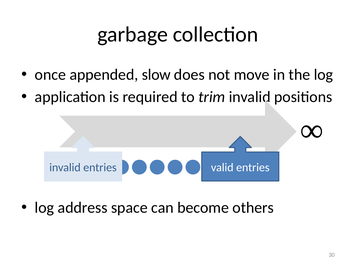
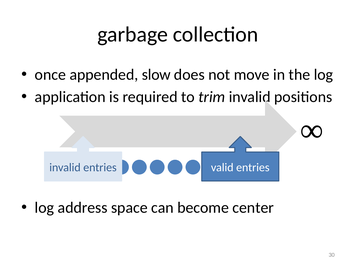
others: others -> center (253, 208)
